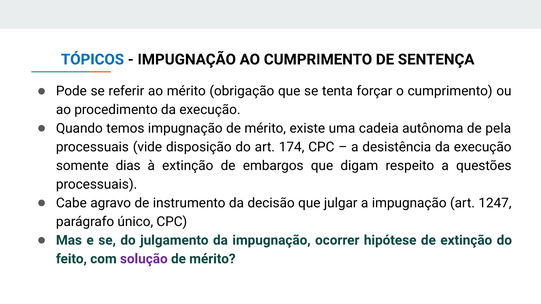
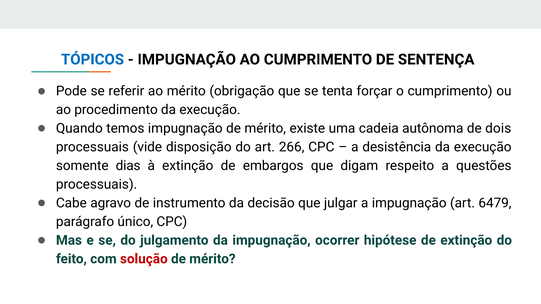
pela: pela -> dois (498, 128)
174: 174 -> 266 (292, 147)
1247: 1247 -> 6479 (495, 203)
solução colour: purple -> red (144, 259)
